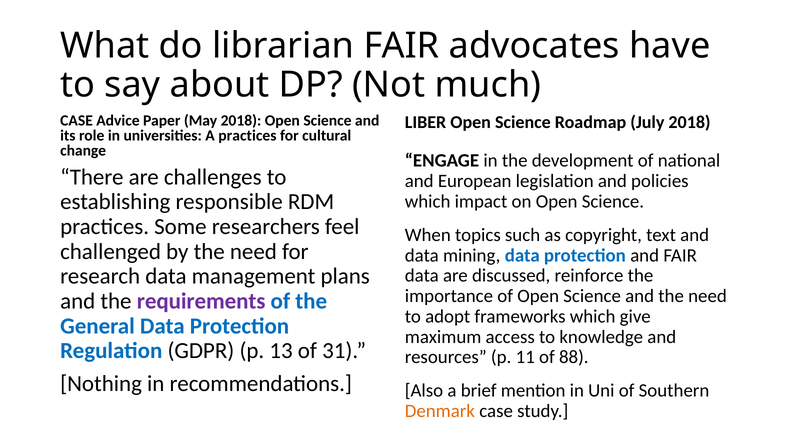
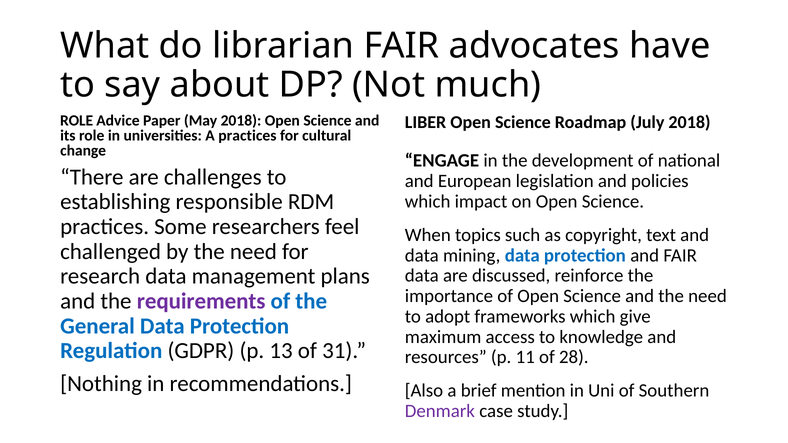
CASE: CASE -> ROLE (77, 120)
88: 88 -> 28 (574, 357)
Denmark colour: orange -> purple (440, 411)
